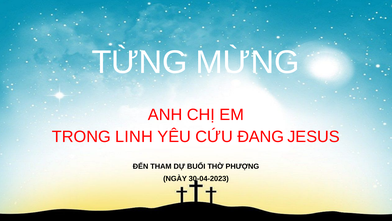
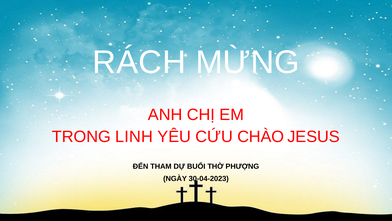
TỪNG: TỪNG -> RÁCH (139, 62)
ĐANG: ĐANG -> CHÀO (261, 136)
